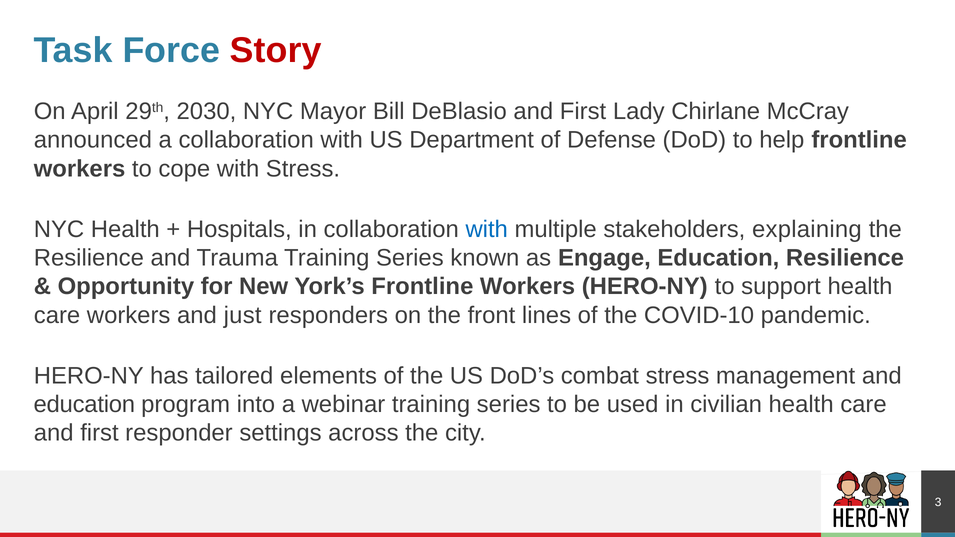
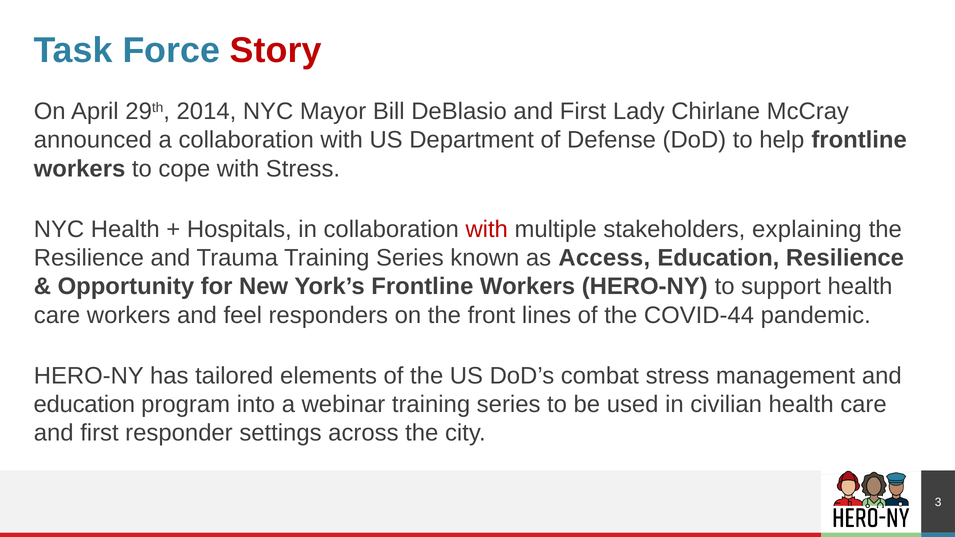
2030: 2030 -> 2014 (206, 112)
with colour: blue -> red (487, 229)
Engage: Engage -> Access (604, 258)
just: just -> feel (243, 315)
COVID-10: COVID-10 -> COVID-44 (699, 315)
